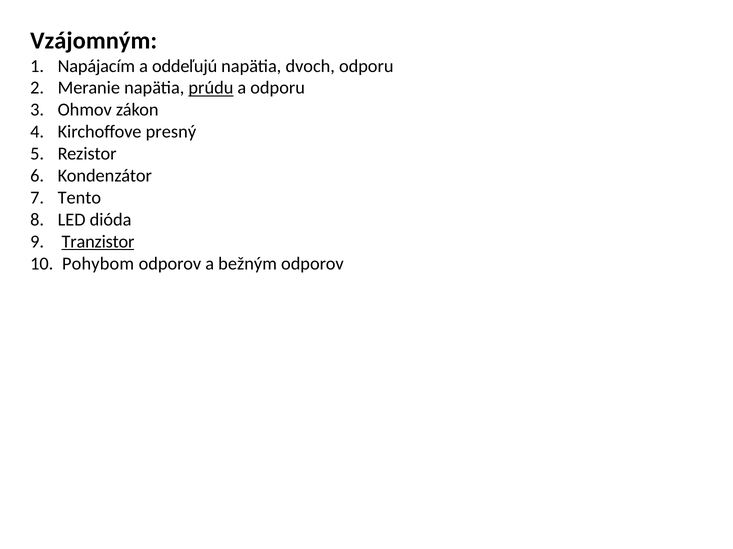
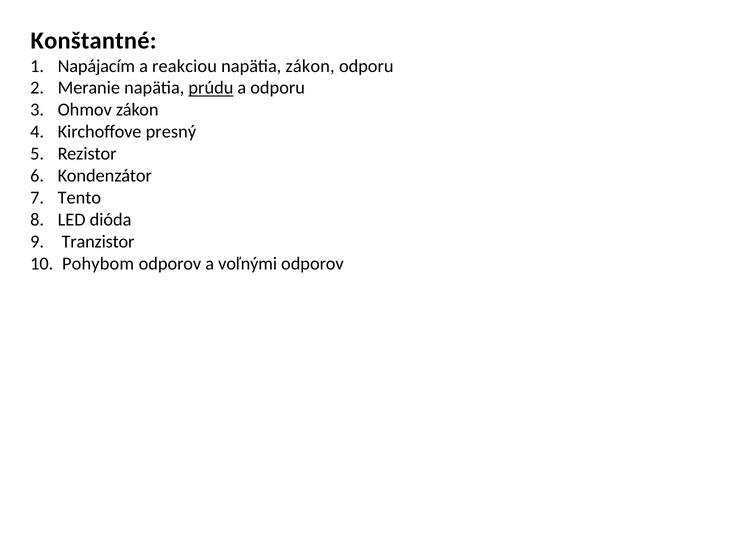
Vzájomným: Vzájomným -> Konštantné (94, 41)
oddeľujú: oddeľujú -> reakciou (184, 66)
napätia dvoch: dvoch -> zákon (310, 66)
Tranzistor underline: present -> none (98, 242)
bežným: bežným -> voľnými (248, 264)
